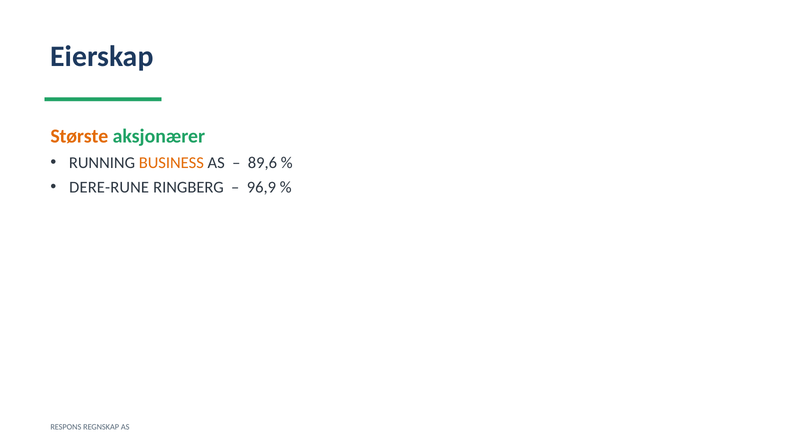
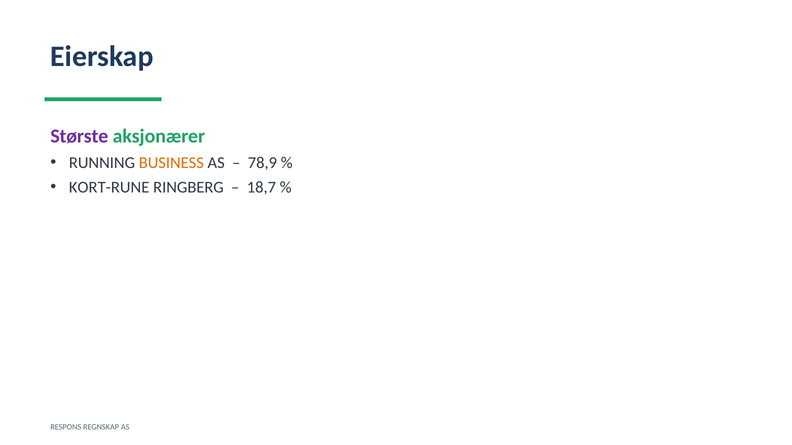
Største colour: orange -> purple (79, 136)
89,6: 89,6 -> 78,9 (262, 163)
DERE-RUNE: DERE-RUNE -> KORT-RUNE (109, 188)
96,9: 96,9 -> 18,7 (261, 188)
